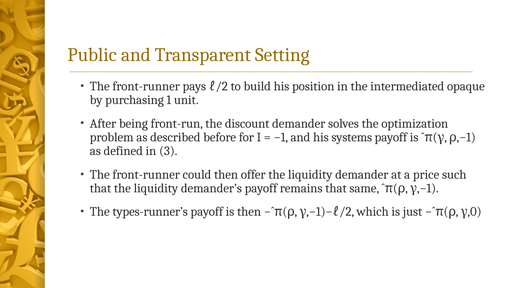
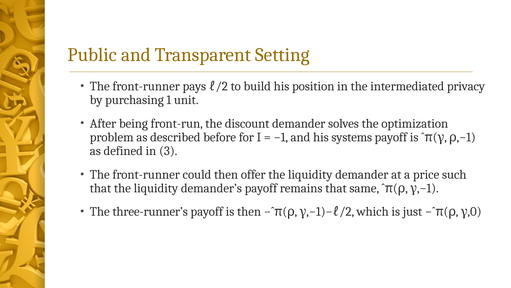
opaque: opaque -> privacy (466, 86)
types-runner’s: types-runner’s -> three-runner’s (150, 211)
